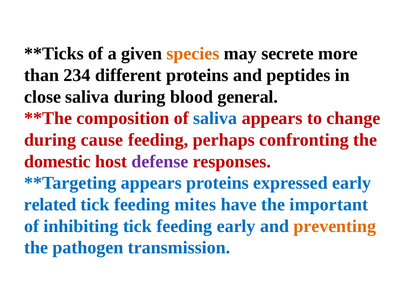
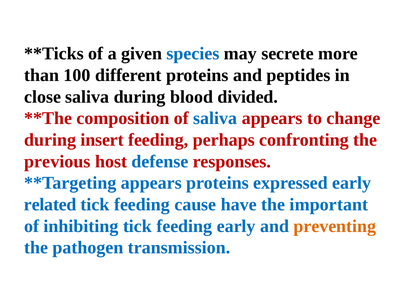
species colour: orange -> blue (193, 54)
234: 234 -> 100 (77, 75)
general: general -> divided (248, 97)
cause: cause -> insert (102, 140)
domestic: domestic -> previous (57, 161)
defense colour: purple -> blue (160, 161)
mites: mites -> cause (195, 205)
